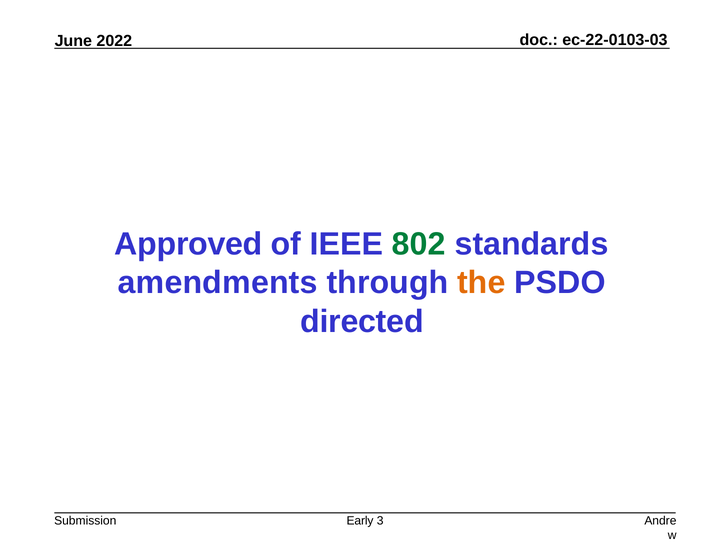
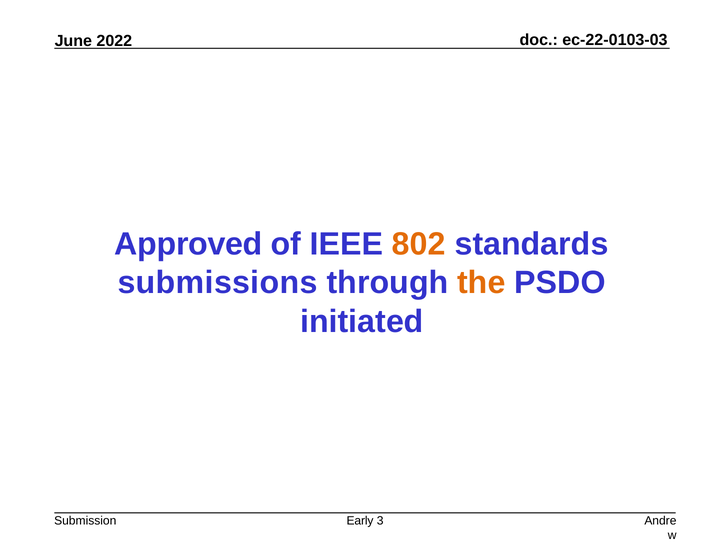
802 colour: green -> orange (419, 244)
amendments: amendments -> submissions (218, 283)
directed: directed -> initiated (362, 321)
